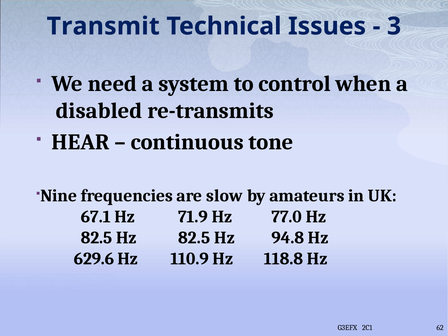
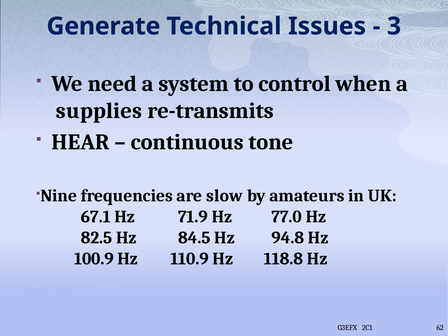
Transmit: Transmit -> Generate (103, 26)
disabled: disabled -> supplies (99, 111)
82.5 Hz 82.5: 82.5 -> 84.5 (194, 238)
629.6: 629.6 -> 100.9 (94, 259)
